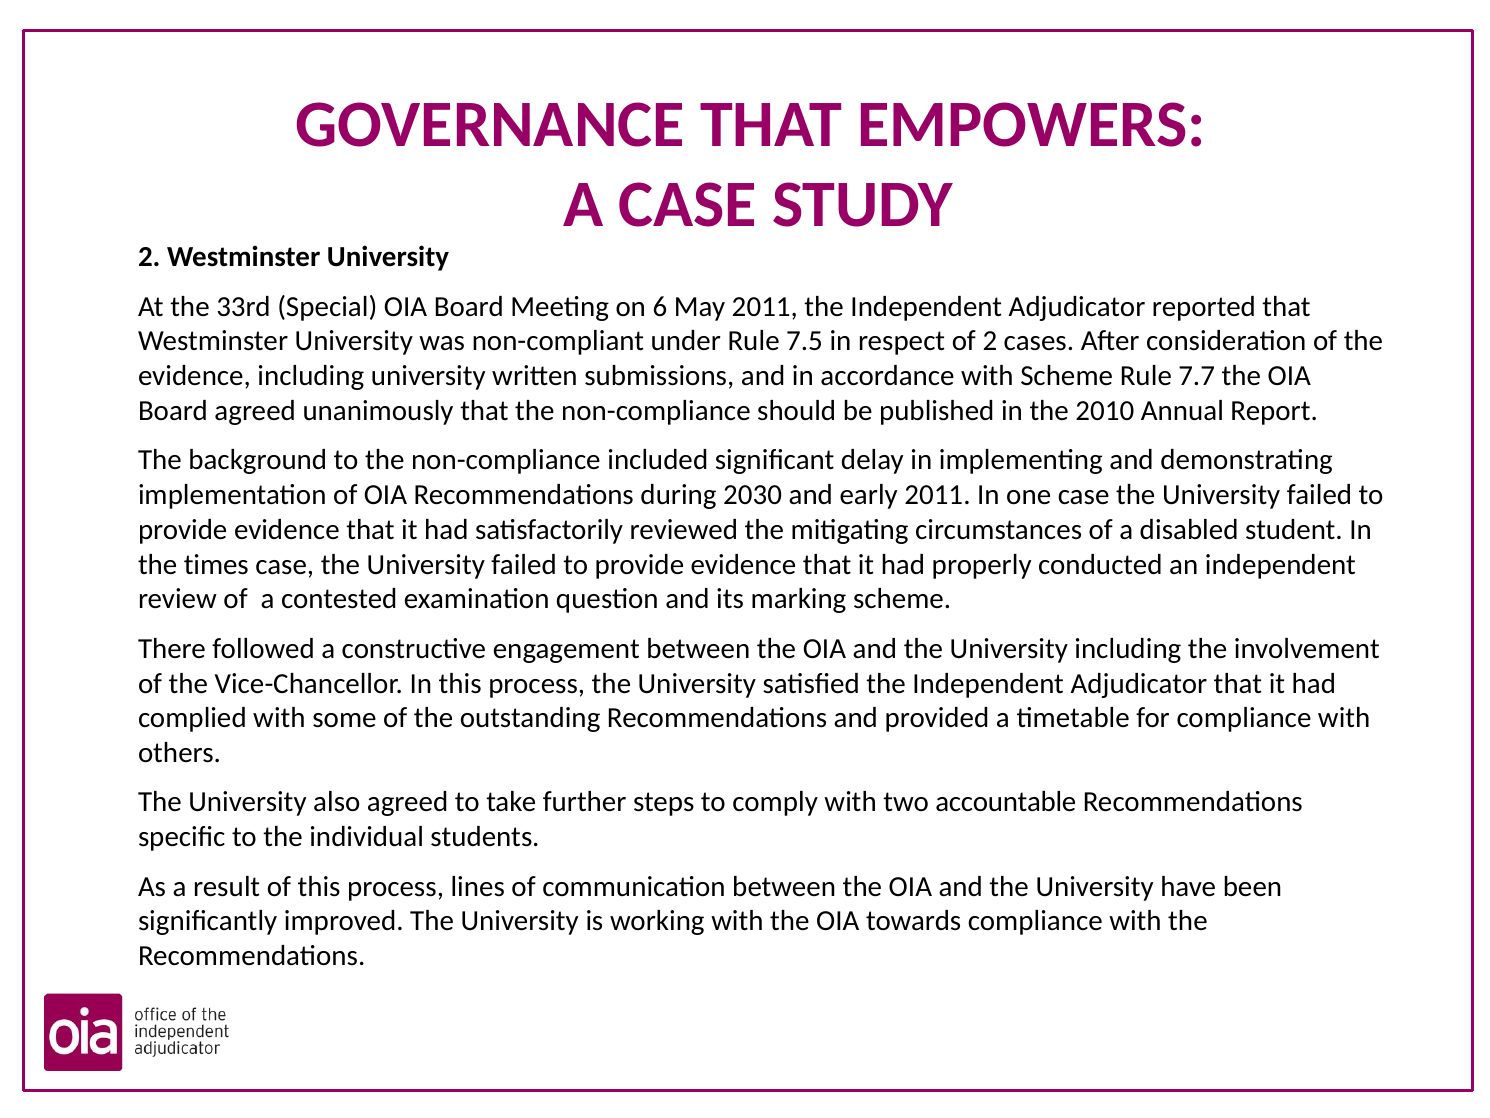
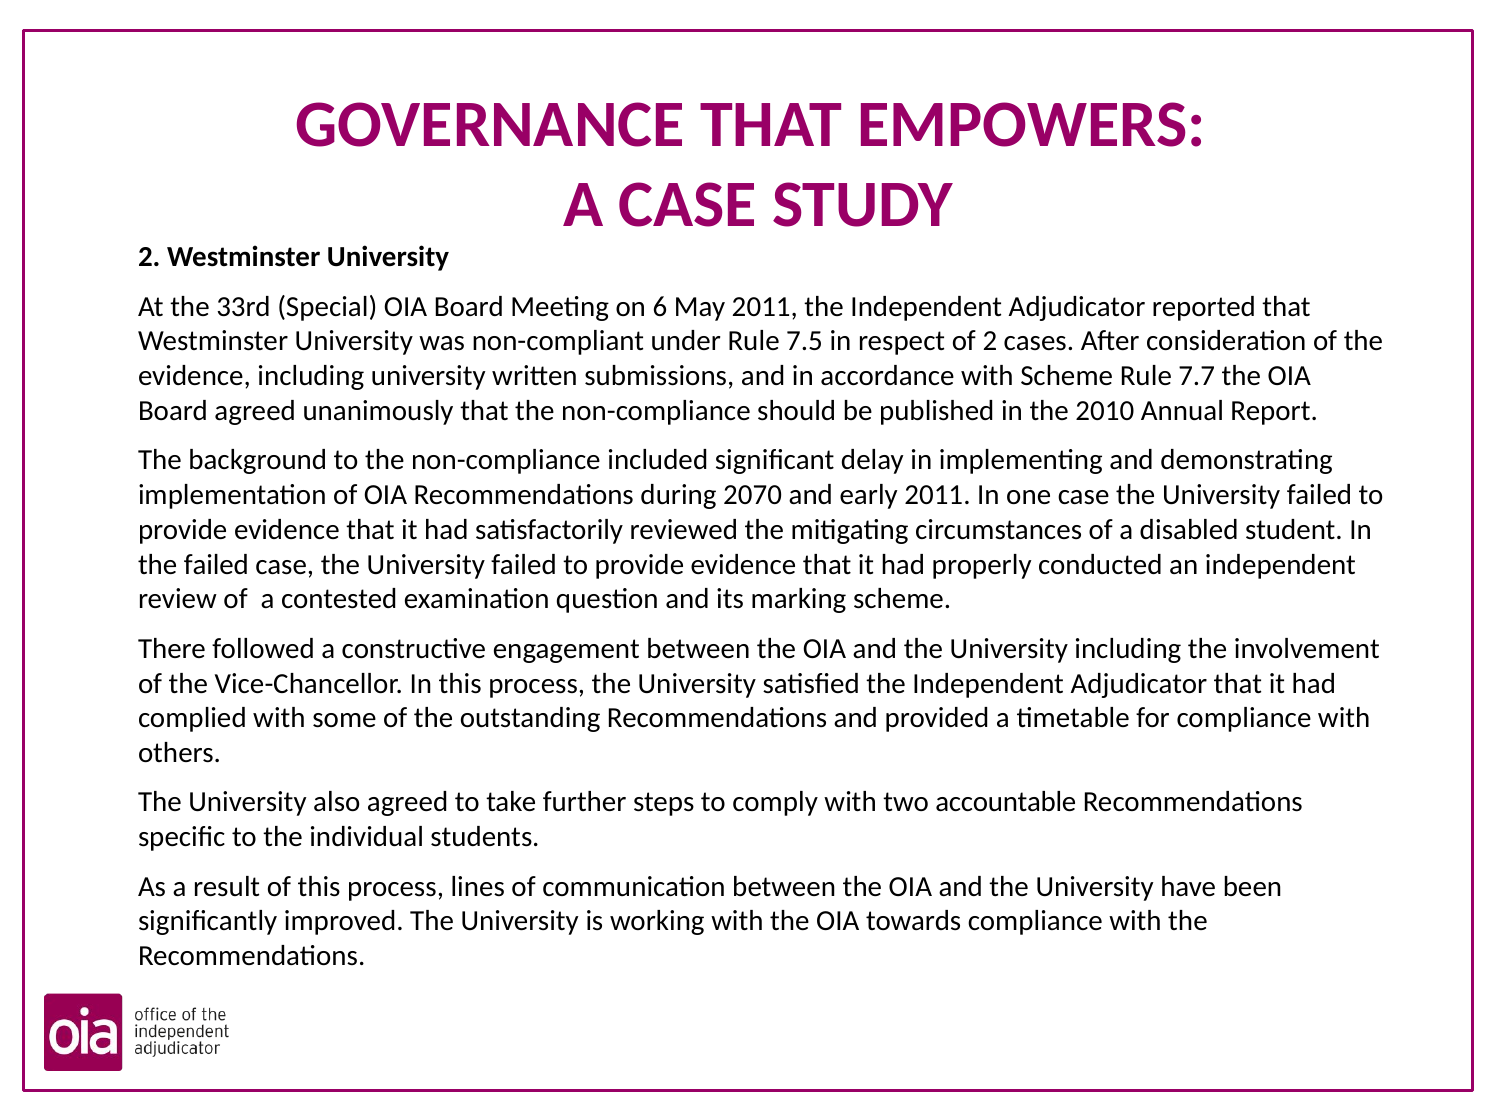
2030: 2030 -> 2070 (753, 495)
the times: times -> failed (216, 564)
